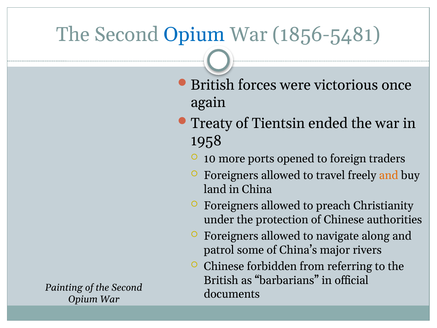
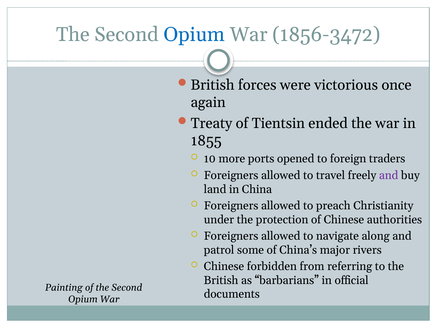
1856-5481: 1856-5481 -> 1856-3472 (326, 34)
1958: 1958 -> 1855 (206, 141)
and colour: orange -> purple (389, 175)
